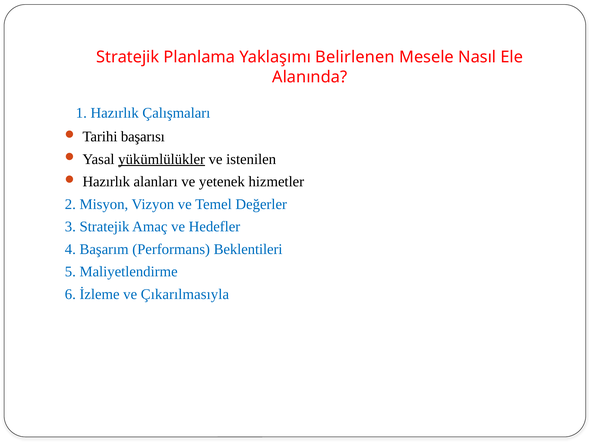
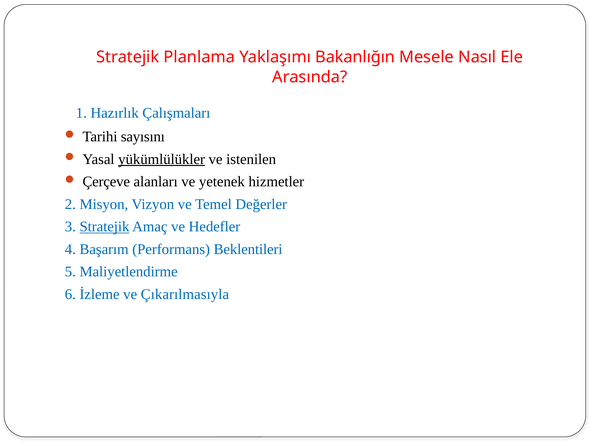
Belirlenen: Belirlenen -> Bakanlığın (355, 57)
Alanında: Alanında -> Arasında (310, 77)
başarısı: başarısı -> sayısını (143, 137)
Hazırlık: Hazırlık -> Çerçeve (106, 182)
Stratejik underline: none -> present (104, 226)
